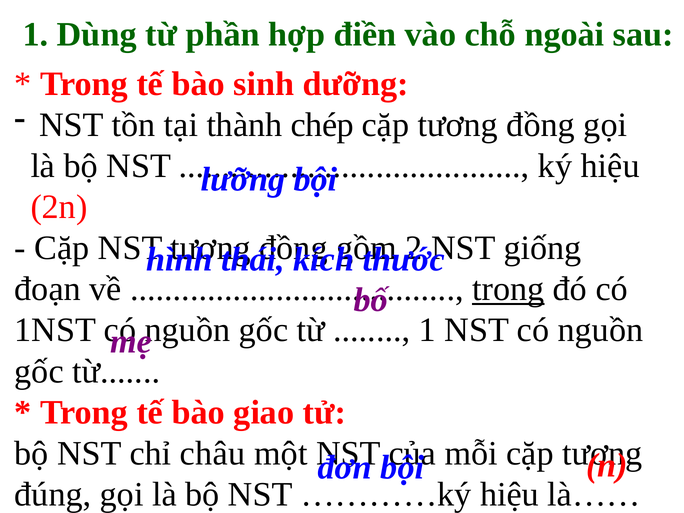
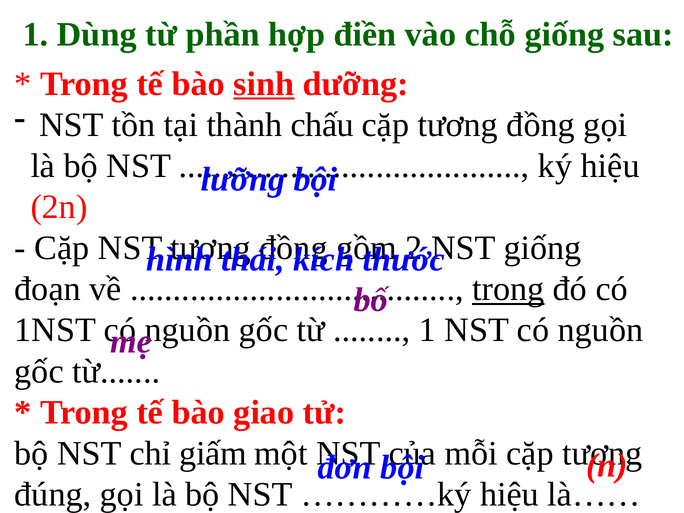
chỗ ngoài: ngoài -> giống (564, 34)
sinh underline: none -> present (264, 84)
chép: chép -> chấu (322, 125)
châu: châu -> giấm (213, 453)
